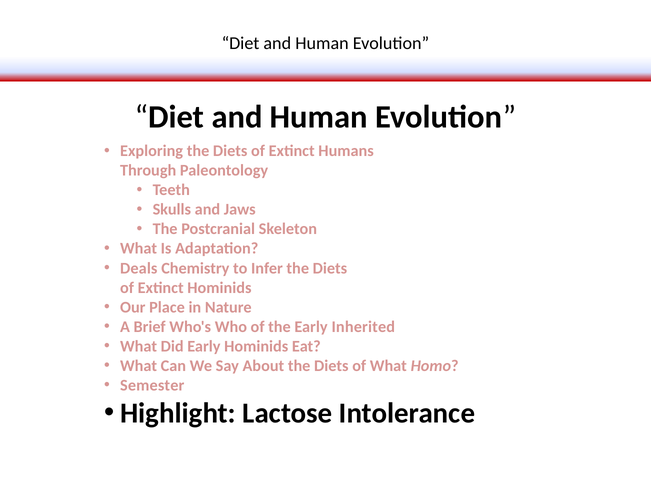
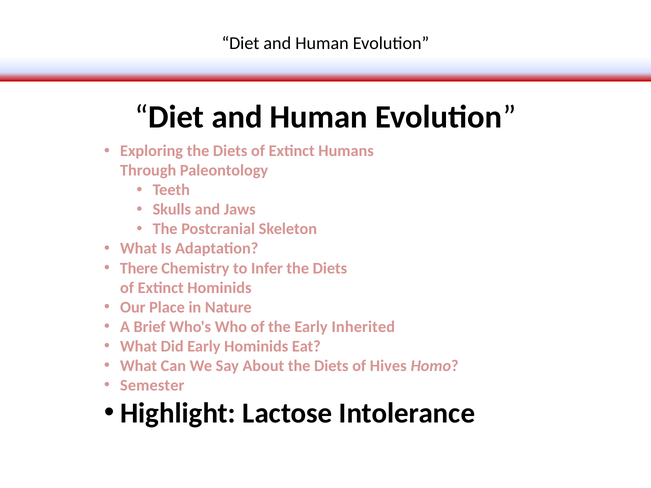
Deals: Deals -> There (139, 268)
of What: What -> Hives (388, 366)
